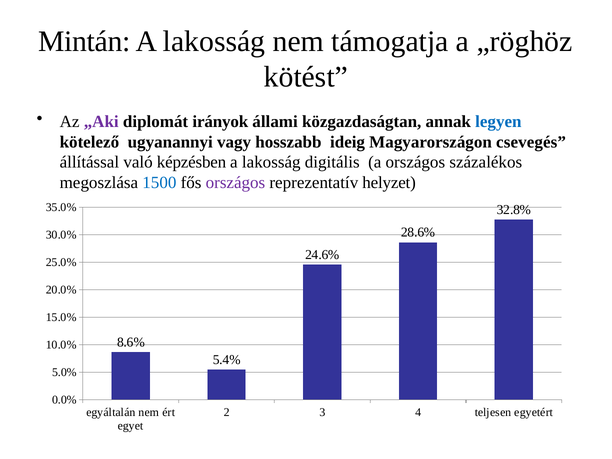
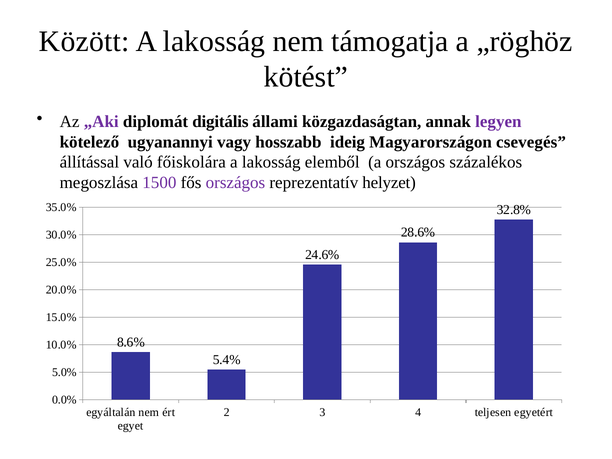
Mintán: Mintán -> Között (84, 41)
irányok: irányok -> digitális (220, 122)
legyen colour: blue -> purple (498, 122)
képzésben: képzésben -> főiskolára (191, 162)
digitális: digitális -> elemből (332, 162)
1500 colour: blue -> purple (159, 183)
